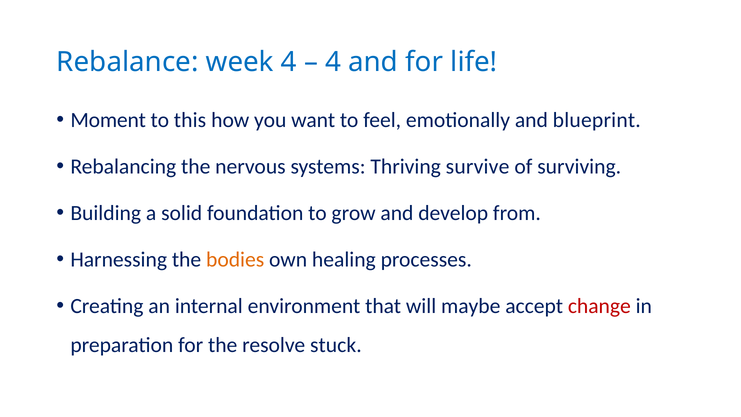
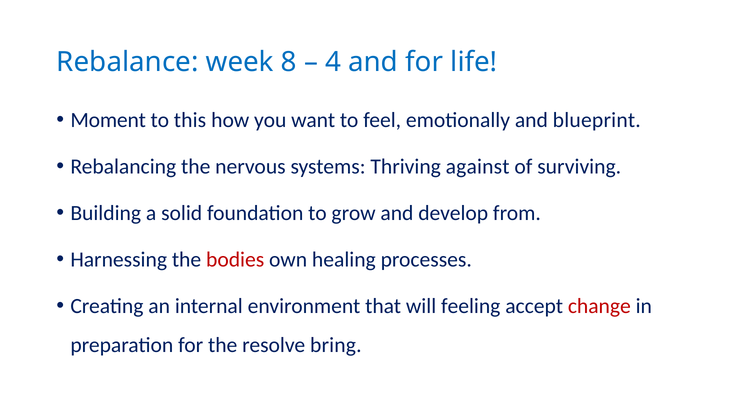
week 4: 4 -> 8 (289, 62)
survive: survive -> against (478, 167)
bodies colour: orange -> red (235, 260)
maybe: maybe -> feeling (471, 306)
stuck: stuck -> bring (336, 345)
